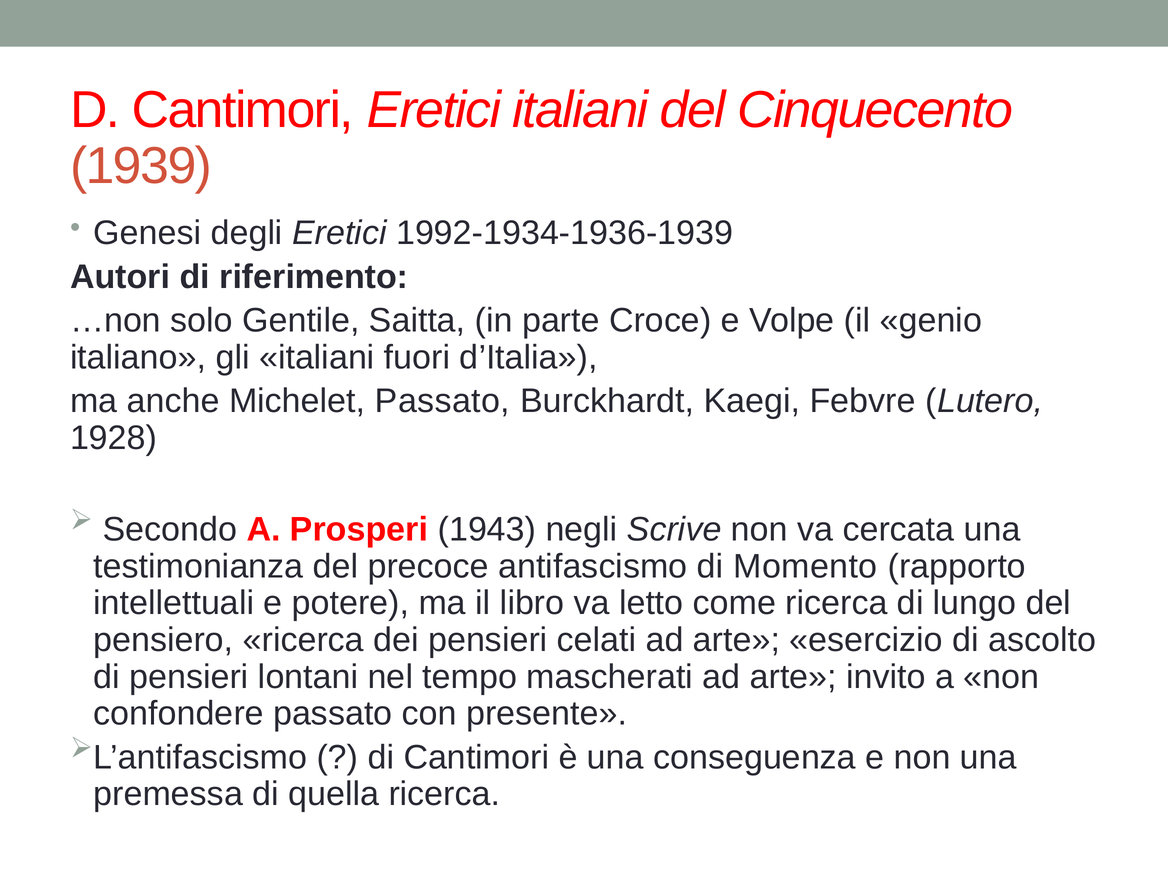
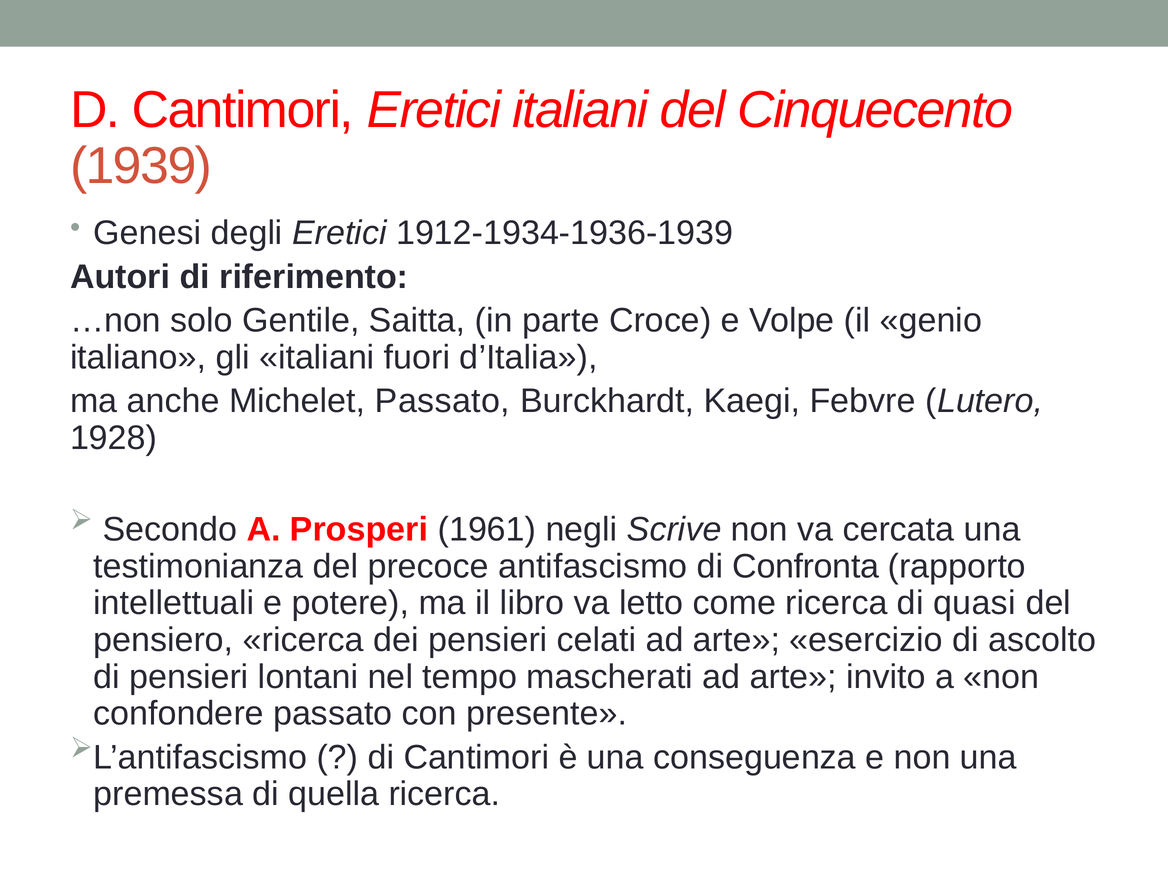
1992-1934-1936-1939: 1992-1934-1936-1939 -> 1912-1934-1936-1939 (565, 233)
1943: 1943 -> 1961 (487, 530)
Momento: Momento -> Confronta (806, 566)
lungo: lungo -> quasi (974, 603)
